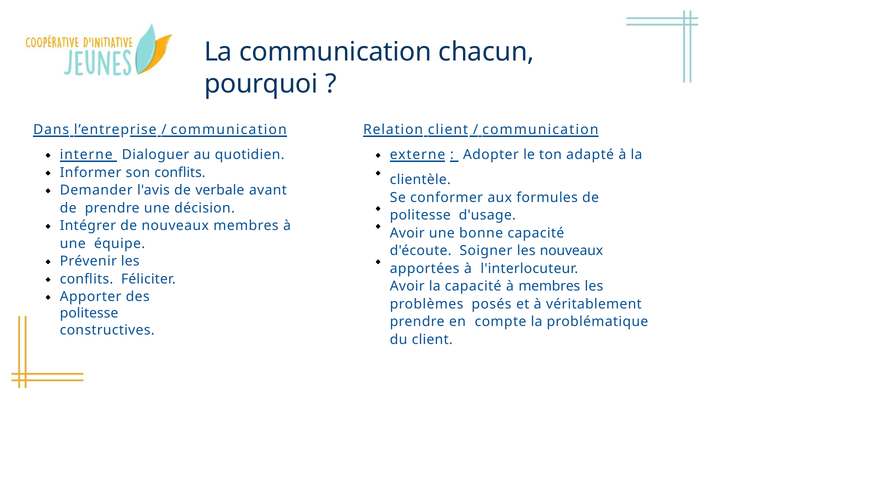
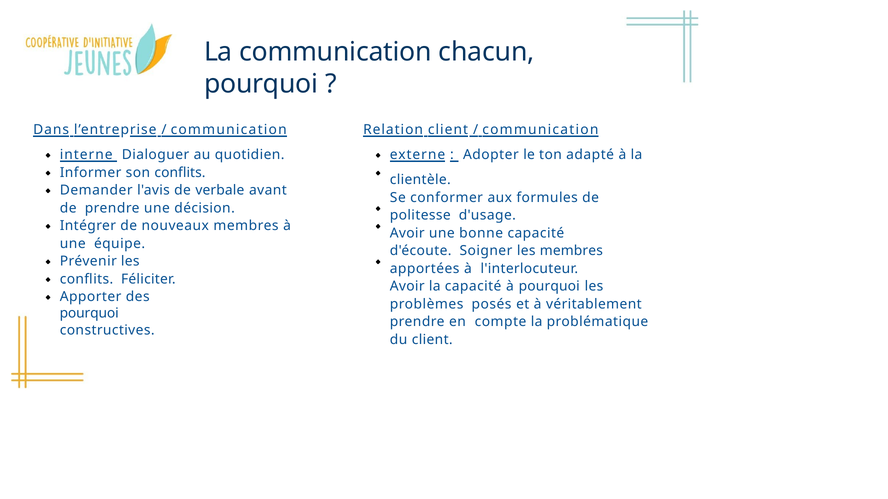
les nouveaux: nouveaux -> membres (571, 251)
à membres: membres -> pourquoi (549, 286)
politesse: politesse -> pourquoi (89, 314)
